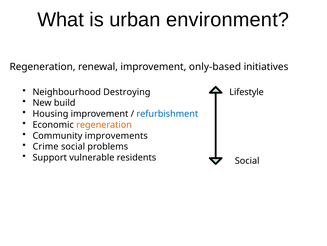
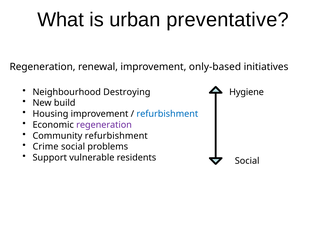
environment: environment -> preventative (228, 20)
Lifestyle: Lifestyle -> Hygiene (247, 92)
regeneration colour: orange -> purple (104, 124)
Community improvements: improvements -> refurbishment (116, 135)
